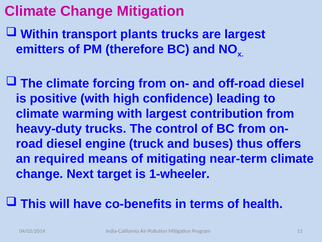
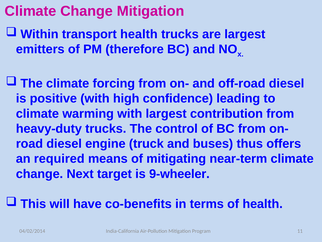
transport plants: plants -> health (139, 34)
1-wheeler: 1-wheeler -> 9-wheeler (179, 174)
